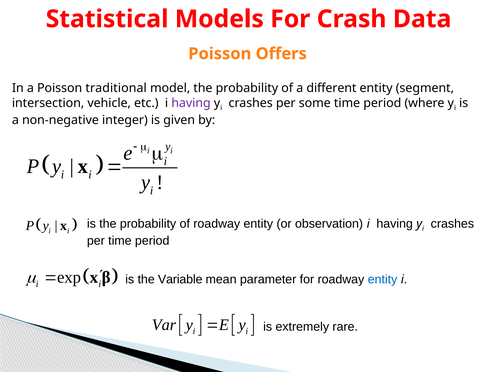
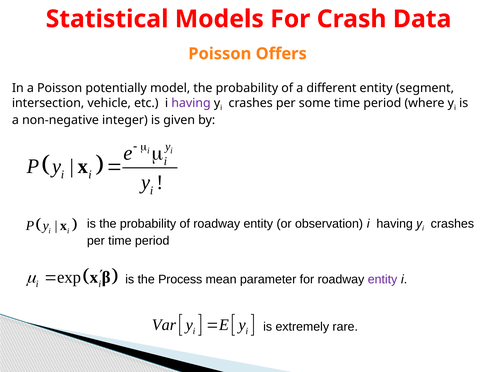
traditional: traditional -> potentially (116, 88)
Variable: Variable -> Process (180, 279)
entity colour: blue -> purple (383, 279)
